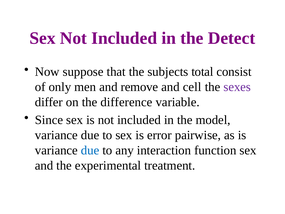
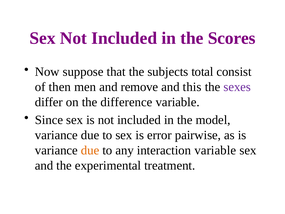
Detect: Detect -> Scores (232, 38)
only: only -> then (60, 87)
cell: cell -> this (192, 87)
due colour: blue -> orange (90, 150)
interaction function: function -> variable (215, 150)
